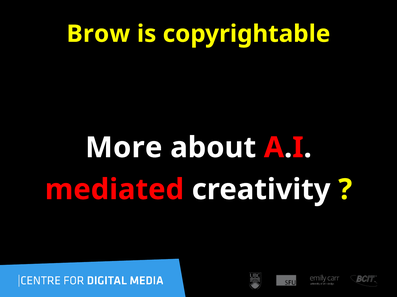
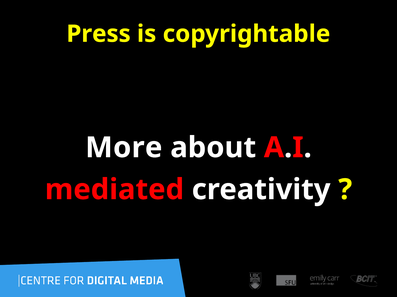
Brow: Brow -> Press (99, 34)
